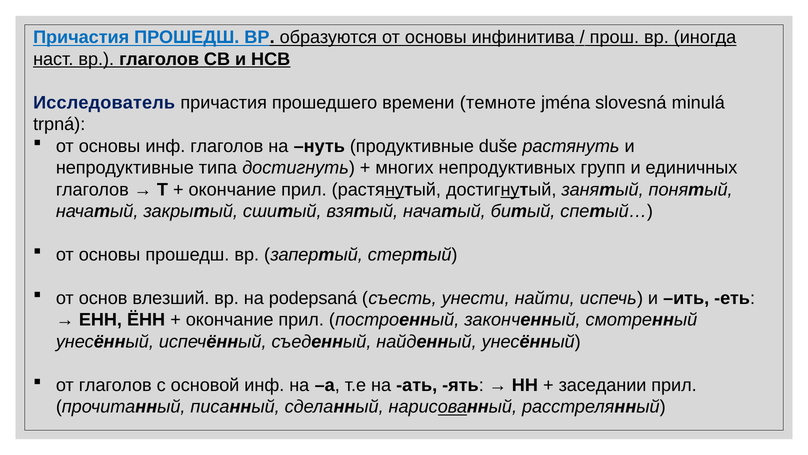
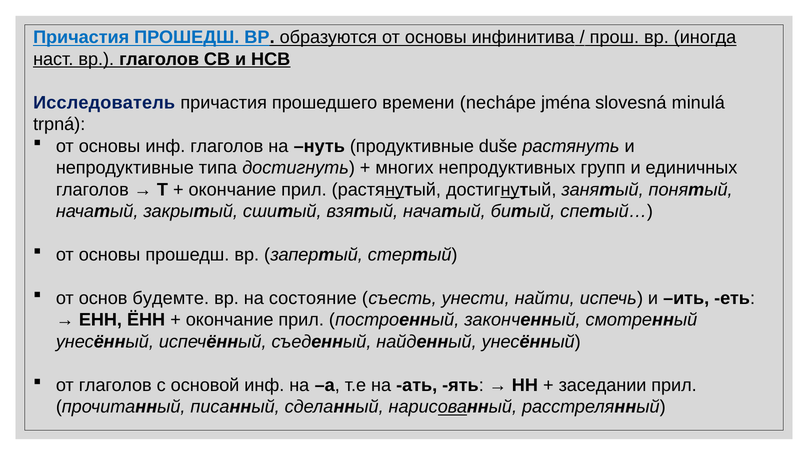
темноте: темноте -> nechápe (498, 102)
влезший: влезший -> будемте (171, 298)
podepsaná: podepsaná -> состояние (313, 298)
